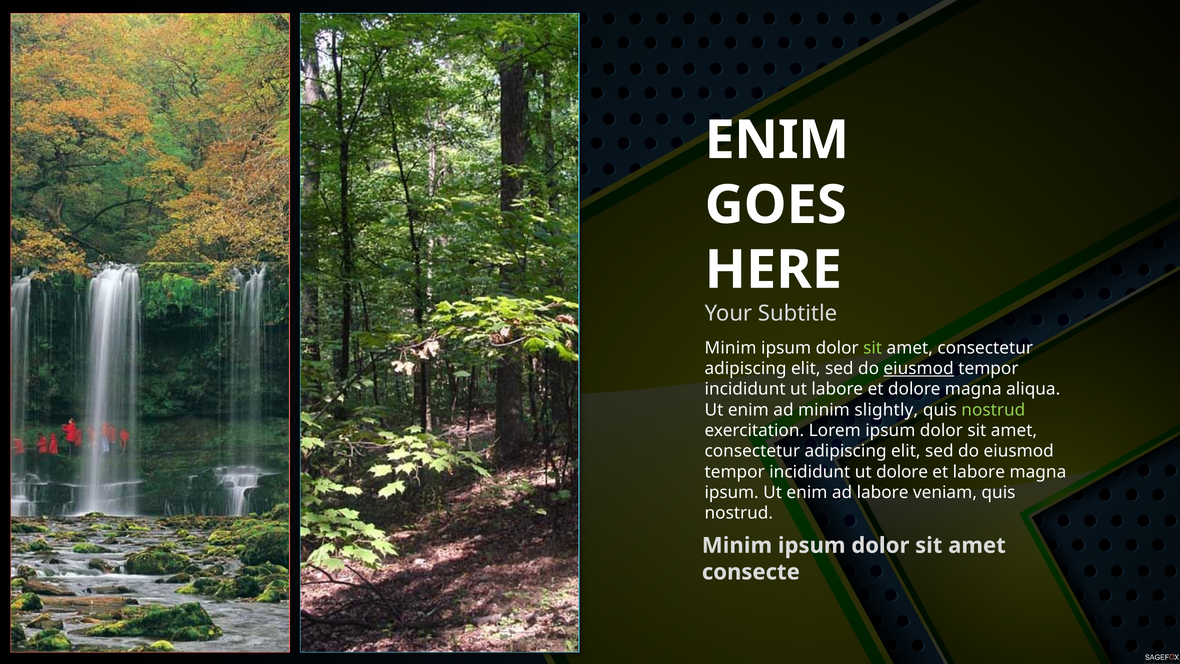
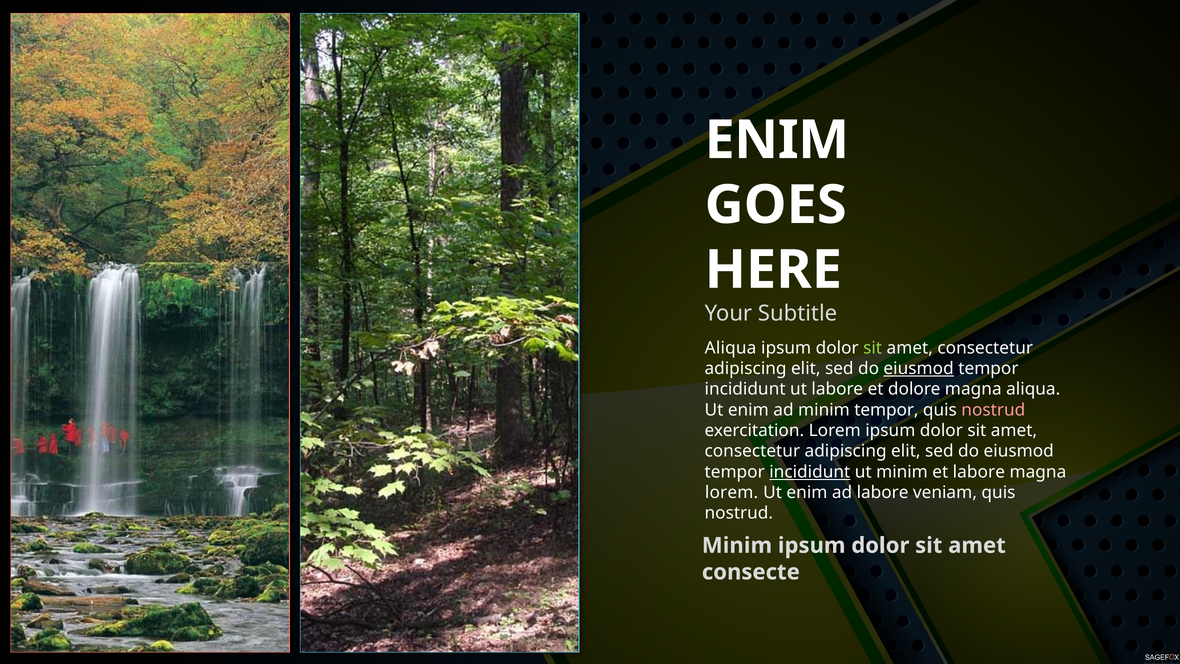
Minim: Minim -> Aliqua (731, 348)
minim slightly: slightly -> tempor (886, 410)
nostrud colour: light green -> pink (993, 410)
incididunt underline: none -> present (810, 472)
ut dolore: dolore -> minim (902, 472)
ipsum: ipsum -> lorem (732, 492)
